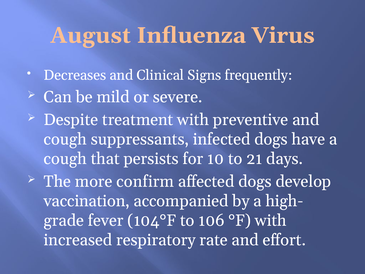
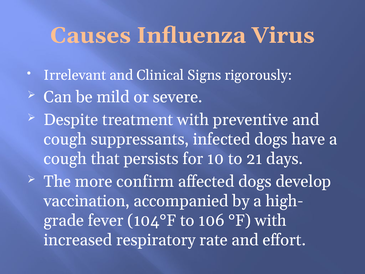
August: August -> Causes (91, 35)
Decreases: Decreases -> Irrelevant (75, 75)
frequently: frequently -> rigorously (258, 75)
